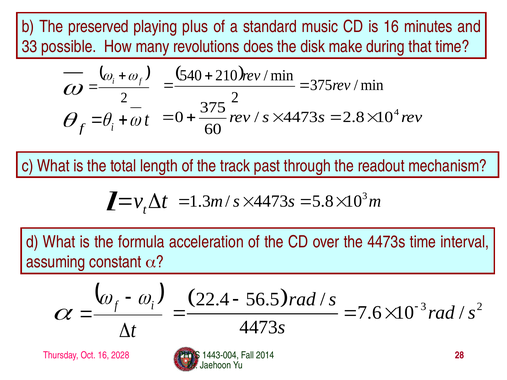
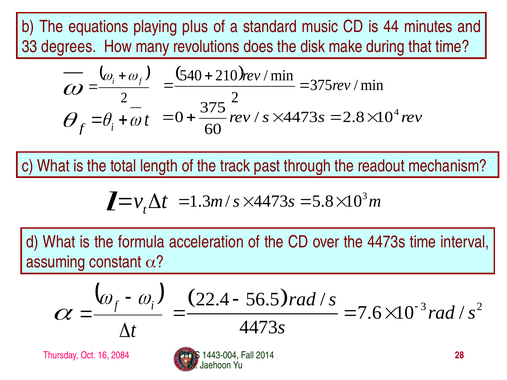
preserved: preserved -> equations (98, 26)
is 16: 16 -> 44 (391, 26)
possible: possible -> degrees (69, 47)
2028: 2028 -> 2084 (120, 356)
